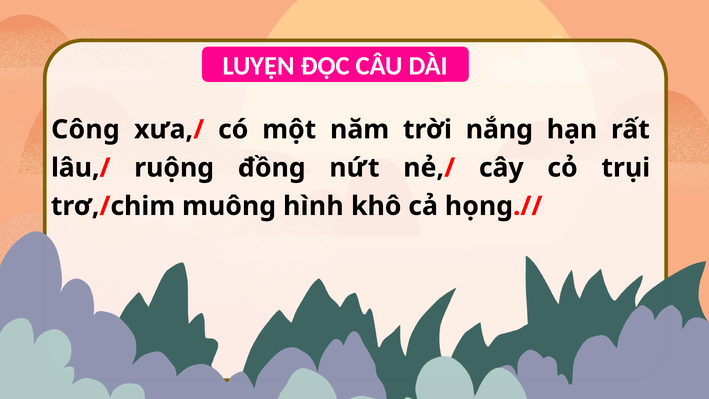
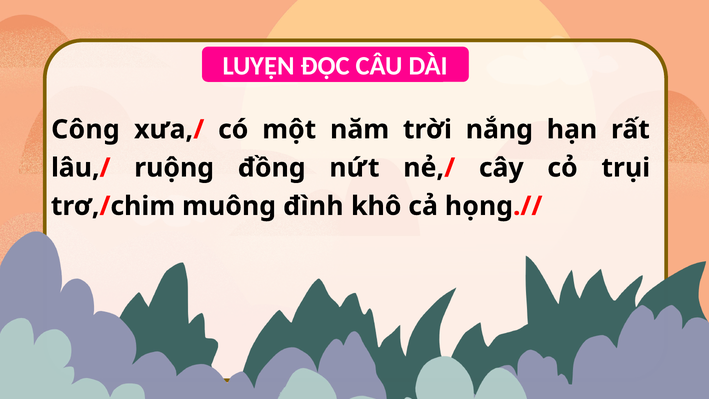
hình: hình -> đình (313, 206)
